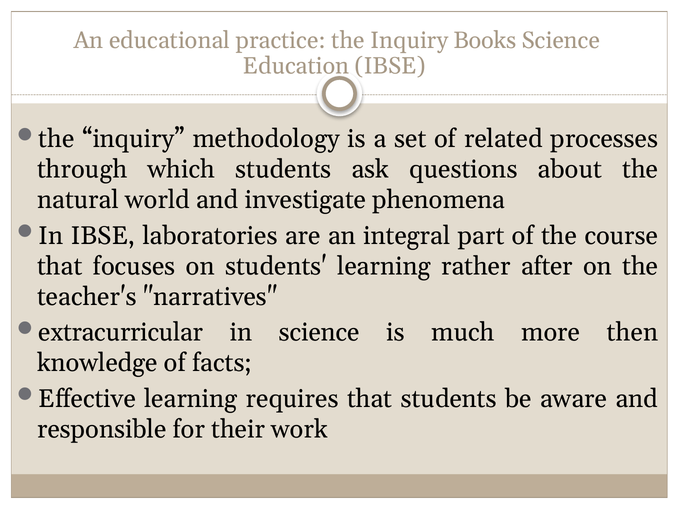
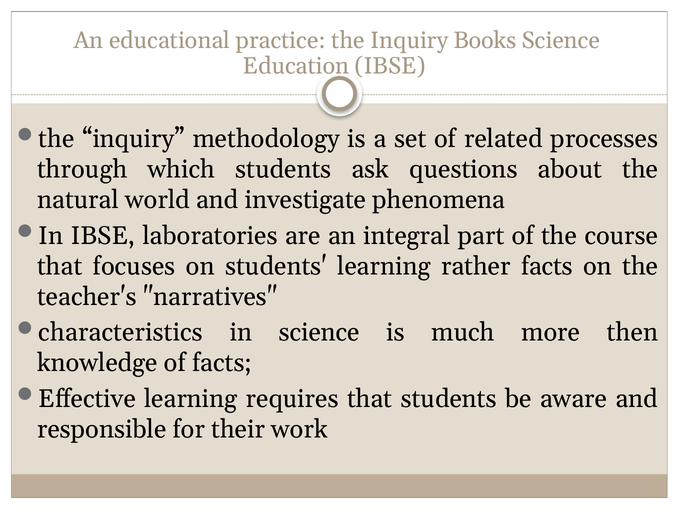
rather after: after -> facts (547, 266)
extracurricular: extracurricular -> characteristics (121, 333)
